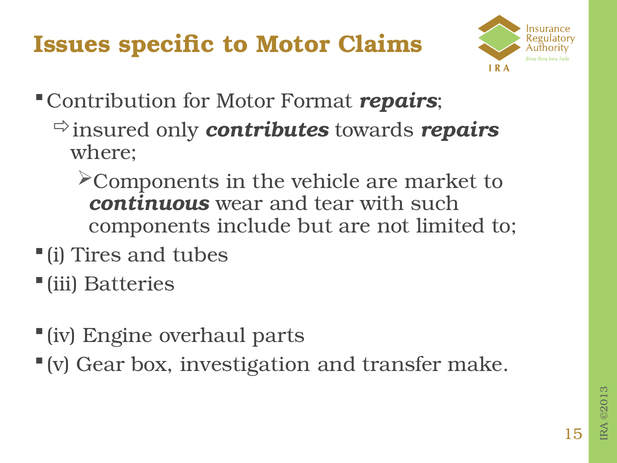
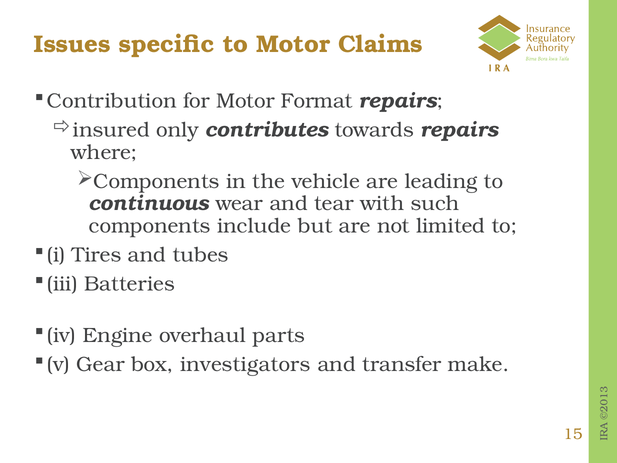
market: market -> leading (441, 181)
investigation: investigation -> investigators (245, 364)
